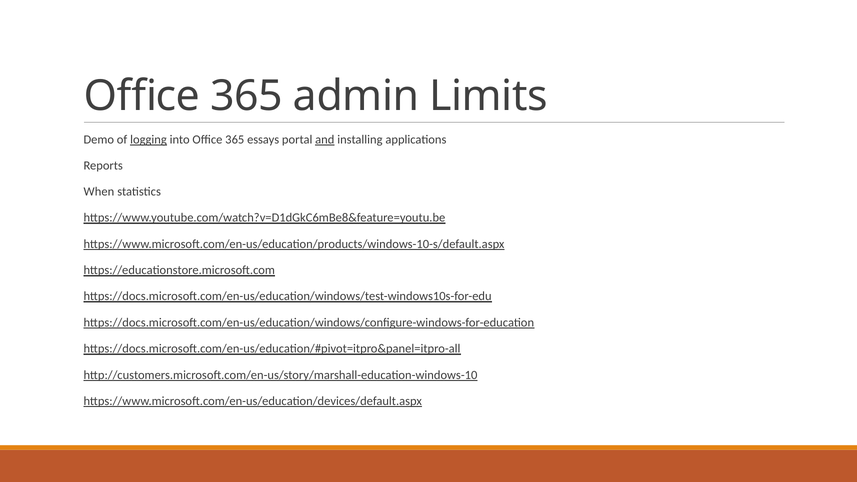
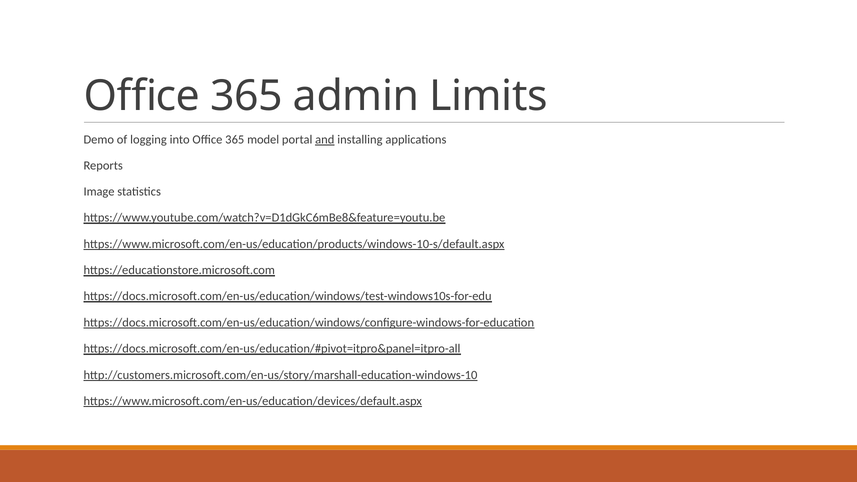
logging underline: present -> none (148, 140)
essays: essays -> model (263, 140)
When: When -> Image (99, 192)
